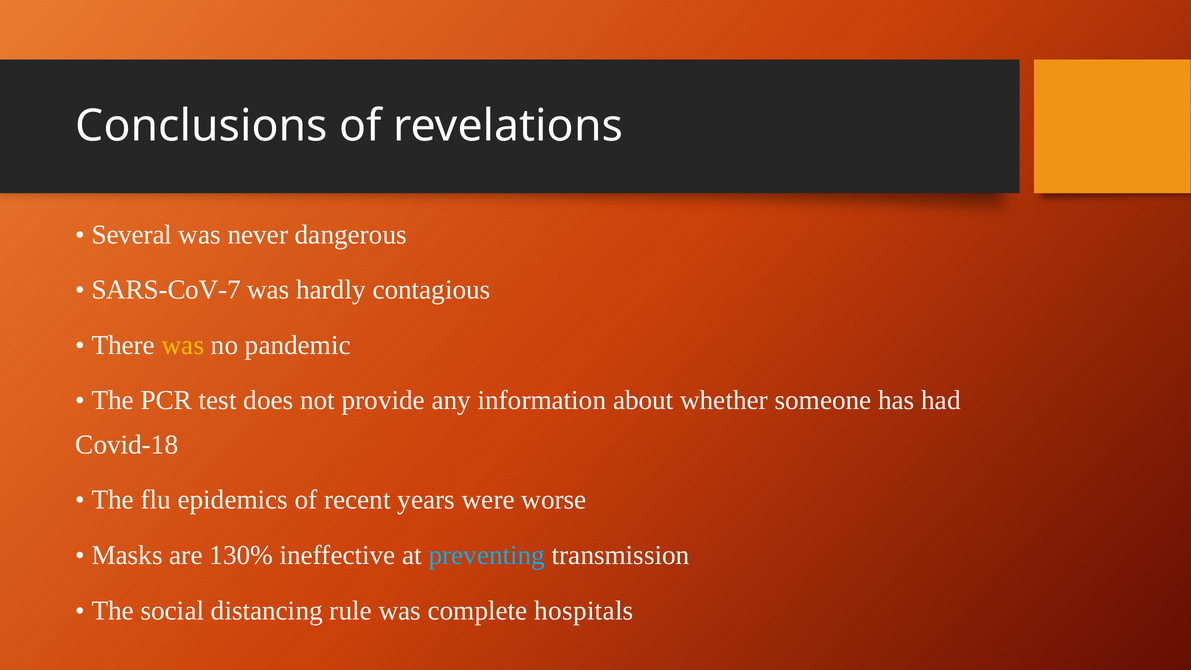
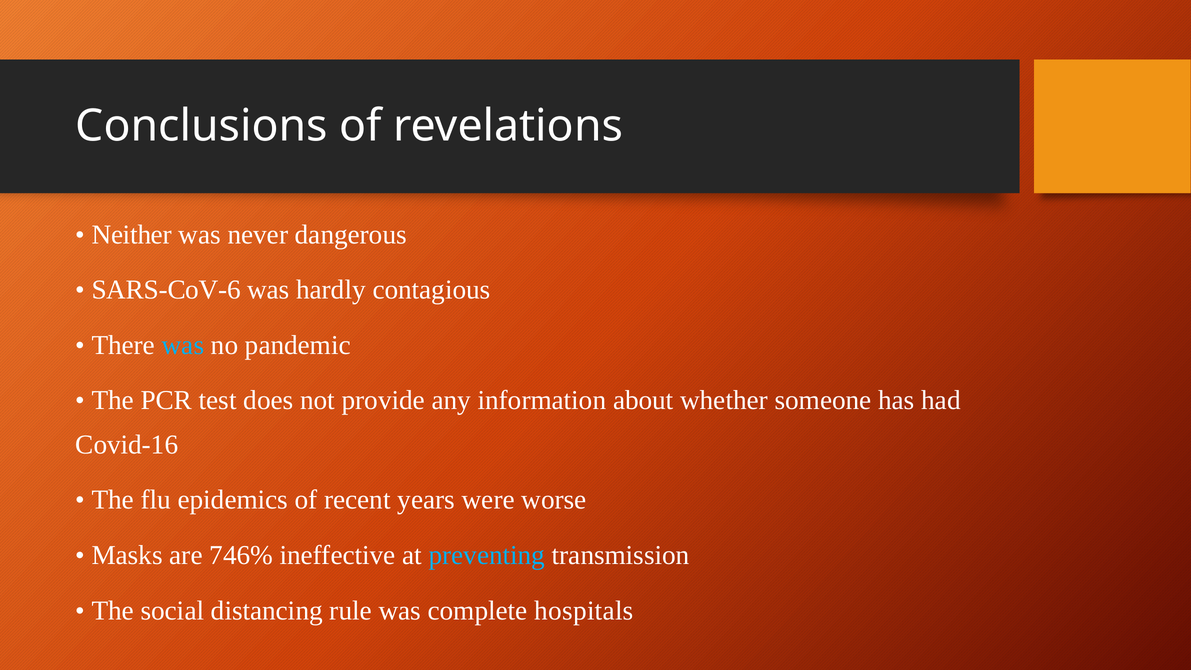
Several: Several -> Neither (132, 234)
SARS-CoV-7: SARS-CoV-7 -> SARS-CoV-6 (166, 290)
was colour: yellow -> light blue (183, 345)
Covid-18: Covid-18 -> Covid-16 (127, 445)
130%: 130% -> 746% (241, 555)
